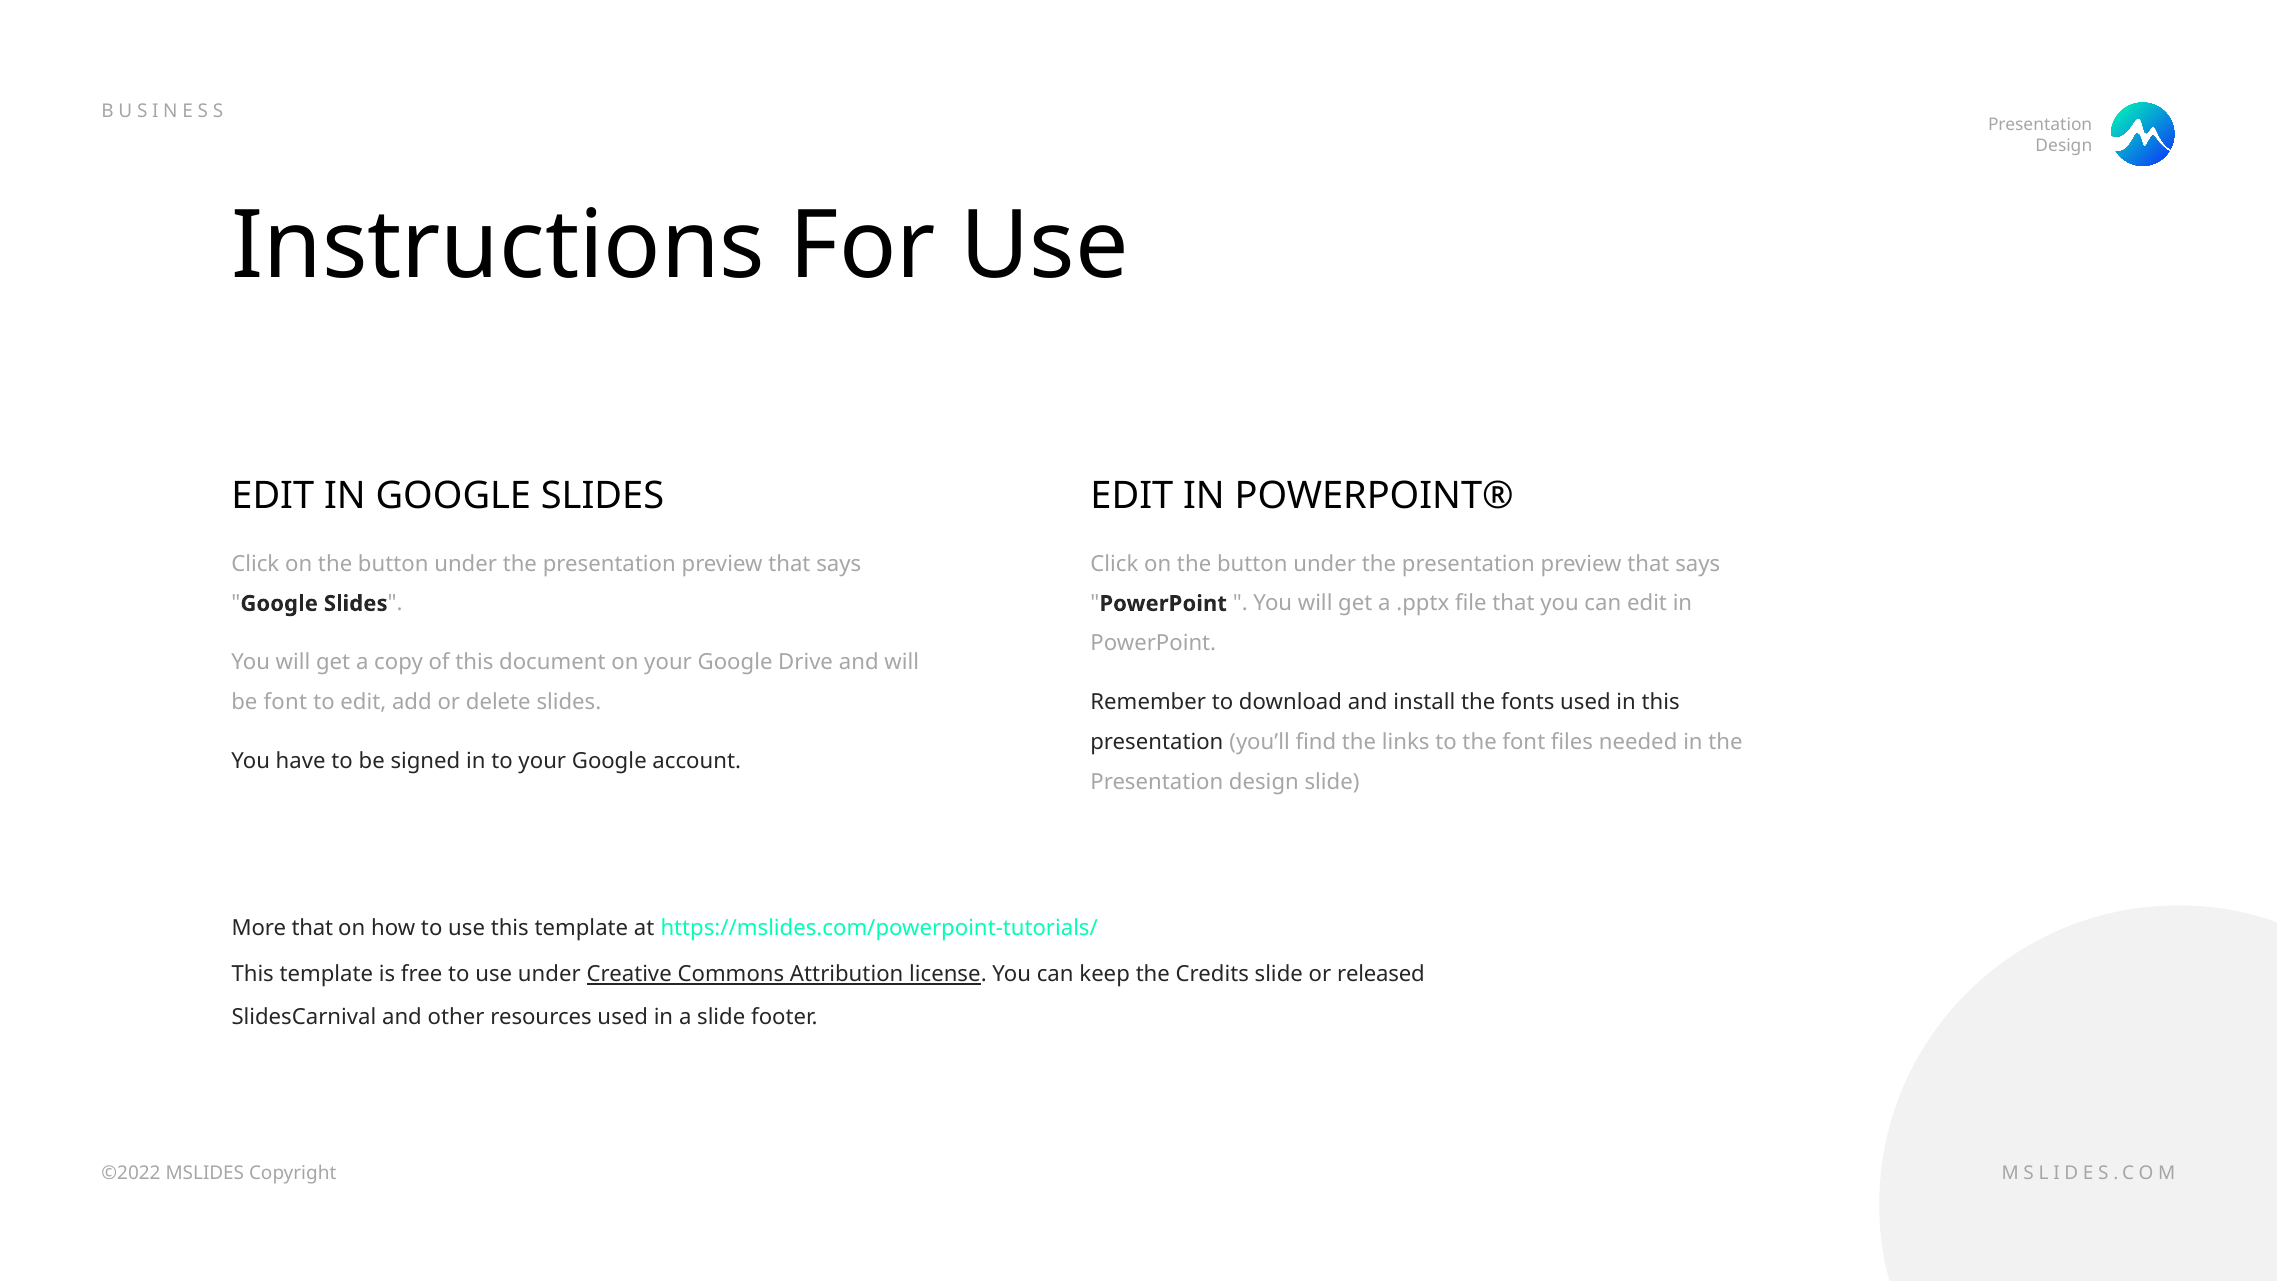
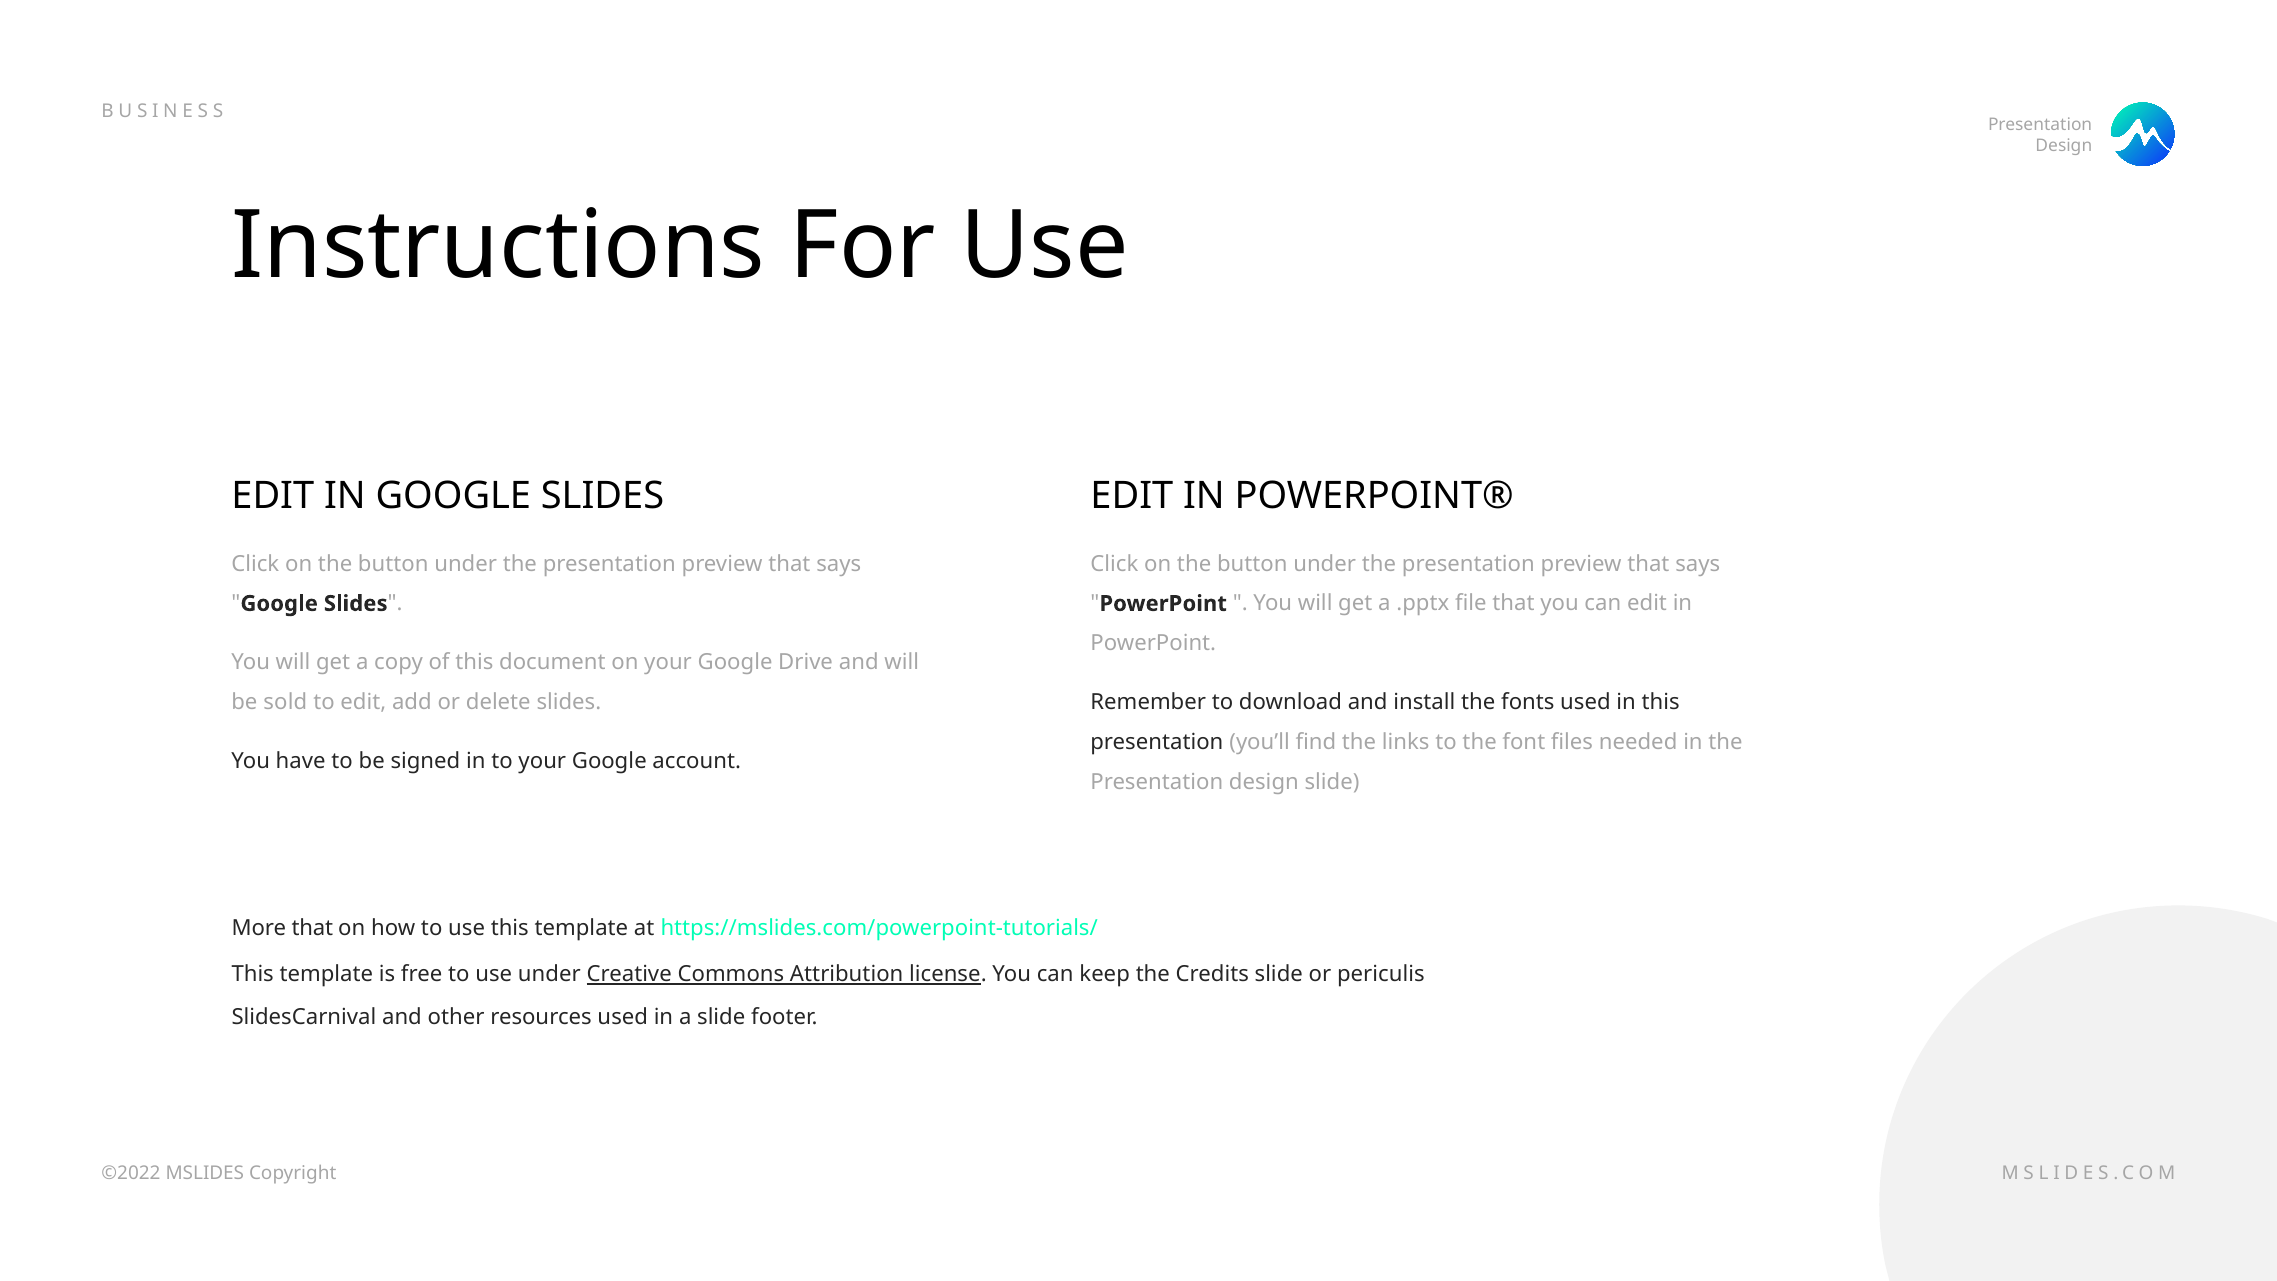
be font: font -> sold (285, 702)
released: released -> periculis (1381, 974)
